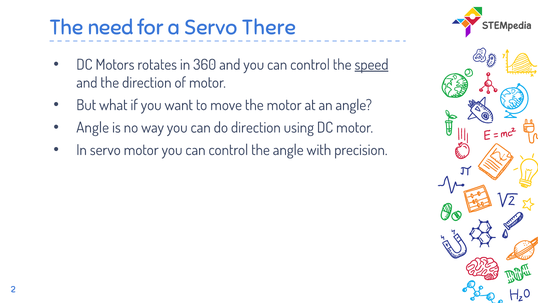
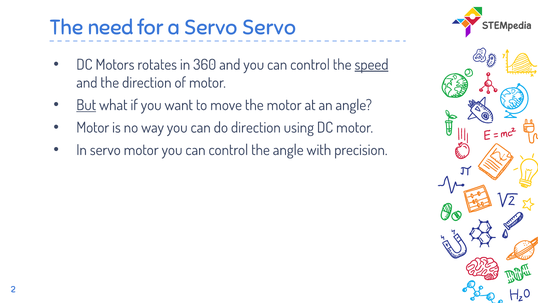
Servo There: There -> Servo (269, 28)
But underline: none -> present (86, 105)
Angle: Angle -> Motor (93, 127)
